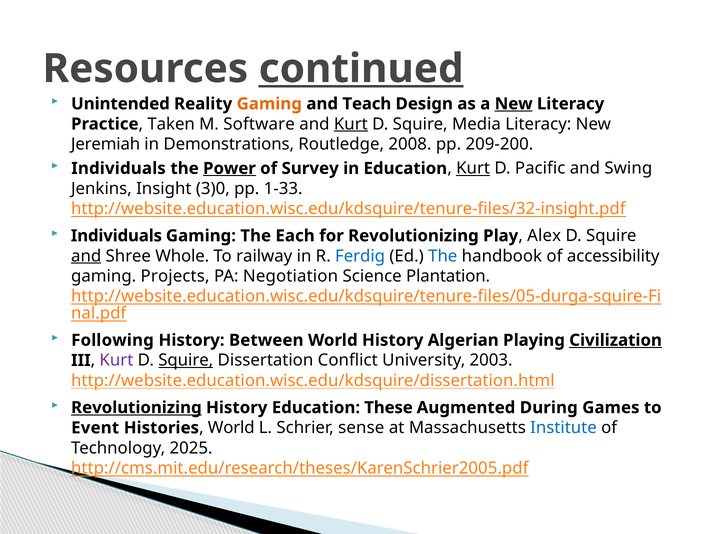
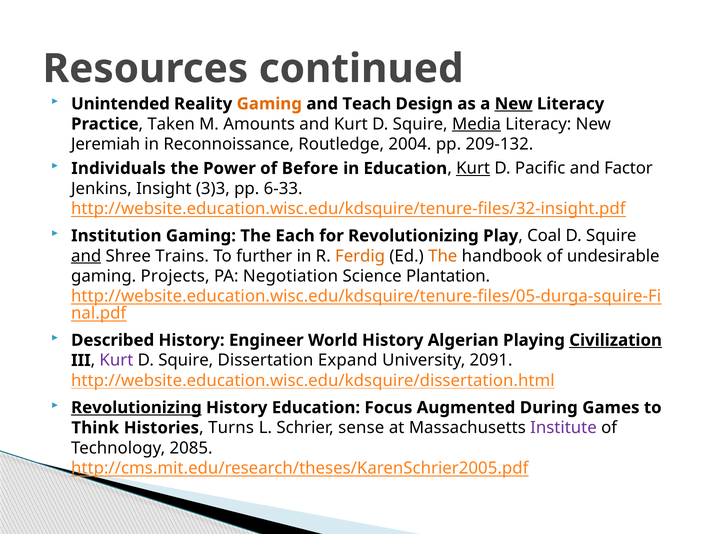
continued underline: present -> none (361, 69)
Software: Software -> Amounts (259, 124)
Kurt underline: present -> none (351, 124)
Media underline: none -> present (476, 124)
Demonstrations: Demonstrations -> Reconnoissance (229, 144)
2008: 2008 -> 2004 (410, 144)
209-200: 209-200 -> 209-132 (499, 144)
Power underline: present -> none (229, 168)
Survey: Survey -> Before (310, 168)
Swing: Swing -> Factor (628, 168)
3)0: 3)0 -> 3)3 (213, 189)
1-33: 1-33 -> 6-33 (283, 189)
Individuals: Individuals -> Institution (116, 236)
Alex: Alex -> Coal (544, 236)
Whole: Whole -> Trains (182, 256)
railway: railway -> further (264, 256)
Ferdig colour: blue -> orange (360, 256)
The colour: blue -> orange (443, 256)
accessibility: accessibility -> undesirable (613, 256)
Following: Following -> Described (113, 340)
Between: Between -> Engineer (266, 340)
Squire underline: present -> none (186, 360)
Conflict: Conflict -> Expand (348, 360)
2003: 2003 -> 2091 (491, 360)
These: These -> Focus (388, 408)
Event: Event -> Think (95, 428)
Histories World: World -> Turns (231, 428)
Institute colour: blue -> purple (563, 428)
2025: 2025 -> 2085 (191, 448)
